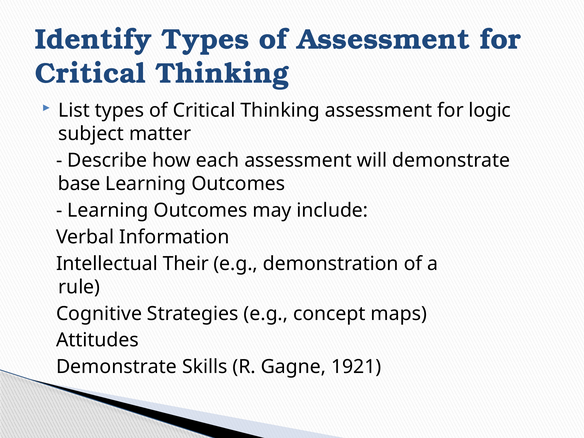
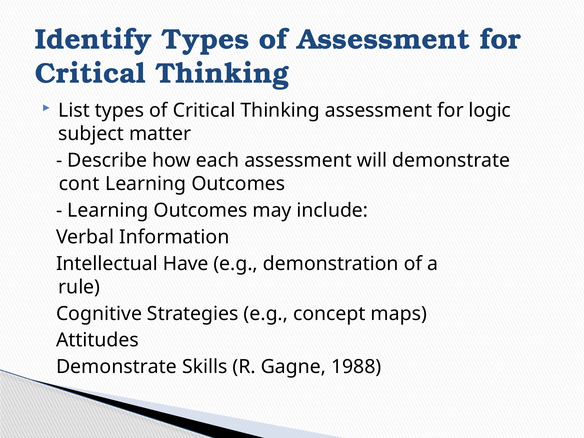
base: base -> cont (79, 184)
Their: Their -> Have (186, 264)
1921: 1921 -> 1988 (356, 367)
